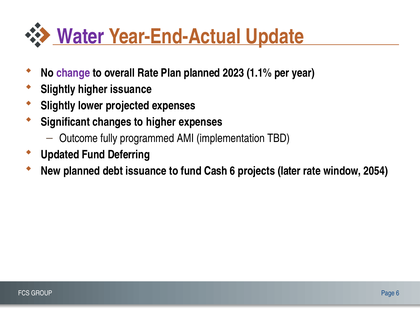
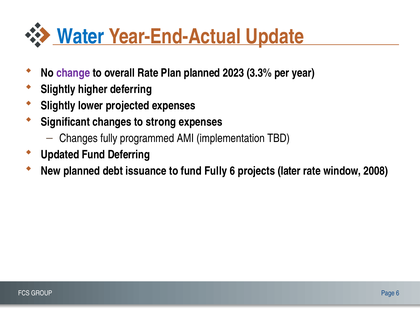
Water colour: purple -> blue (80, 36)
1.1%: 1.1% -> 3.3% (259, 73)
higher issuance: issuance -> deferring (131, 89)
to higher: higher -> strong (161, 122)
Outcome: Outcome -> Changes (78, 138)
fund Cash: Cash -> Fully (216, 171)
2054: 2054 -> 2008 (376, 171)
